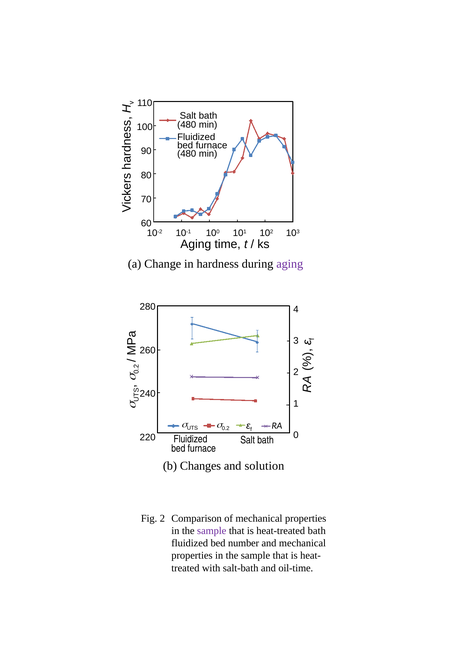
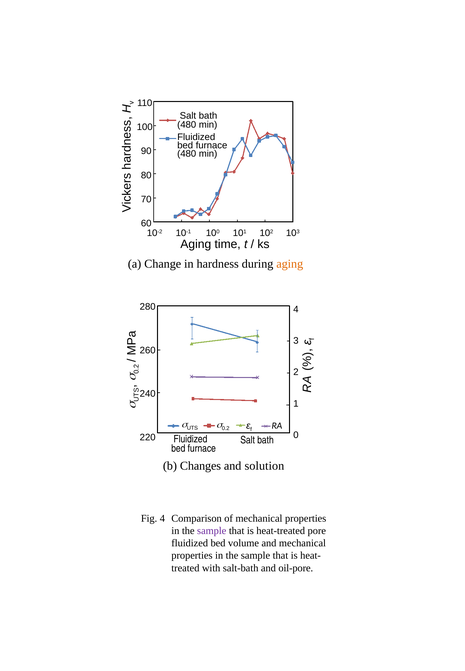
aging colour: purple -> orange (290, 264)
Fig 2: 2 -> 4 (162, 519)
heat-treated bath: bath -> pore (317, 531)
number: number -> volume (243, 544)
oil-time: oil-time -> oil-pore (296, 569)
